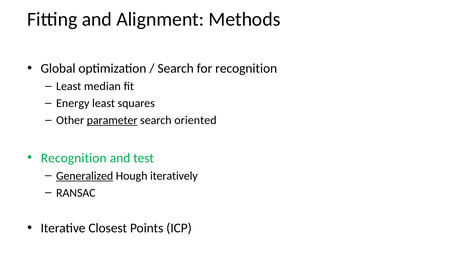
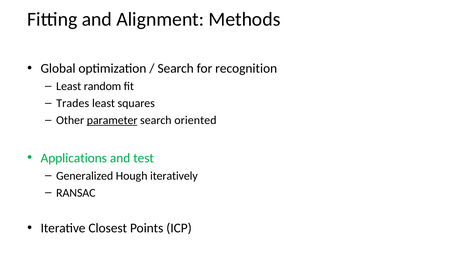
median: median -> random (102, 86)
Energy: Energy -> Trades (73, 103)
Recognition: Recognition -> Applications (74, 158)
Generalized underline: present -> none (85, 176)
